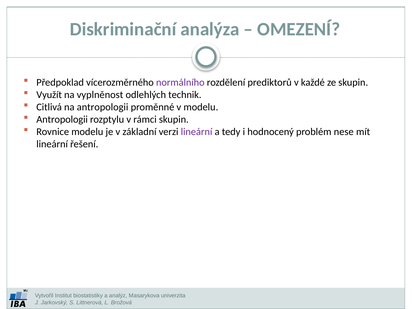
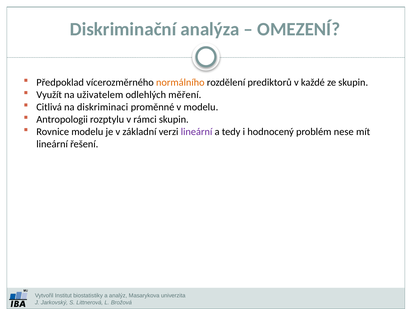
normálního colour: purple -> orange (180, 82)
vyplněnost: vyplněnost -> uživatelem (100, 95)
technik: technik -> měření (185, 95)
na antropologii: antropologii -> diskriminaci (103, 107)
